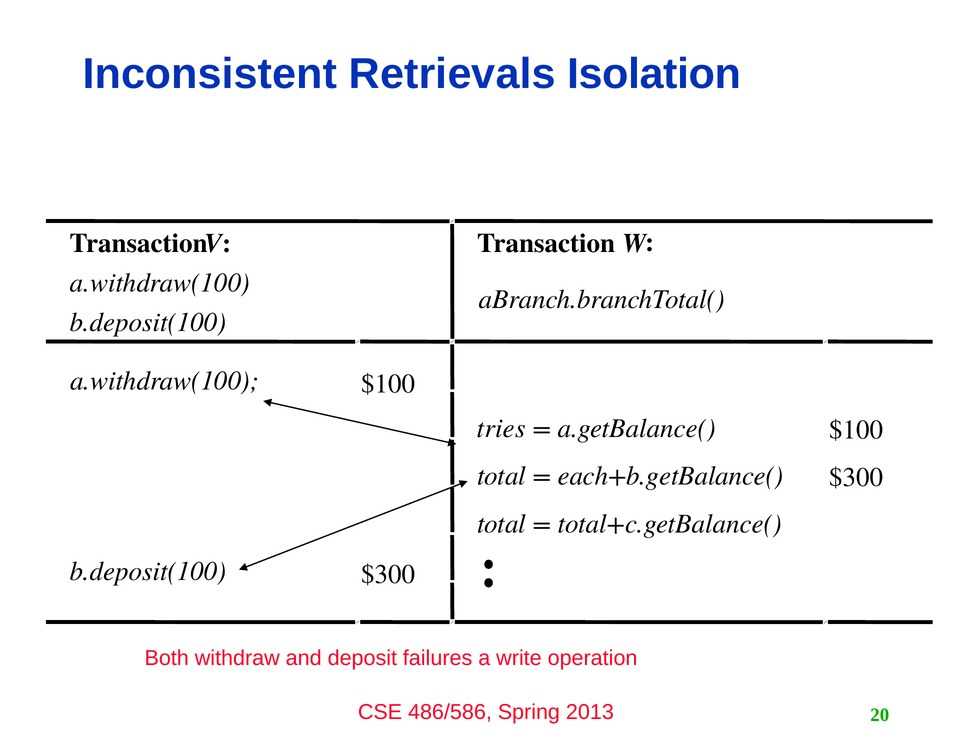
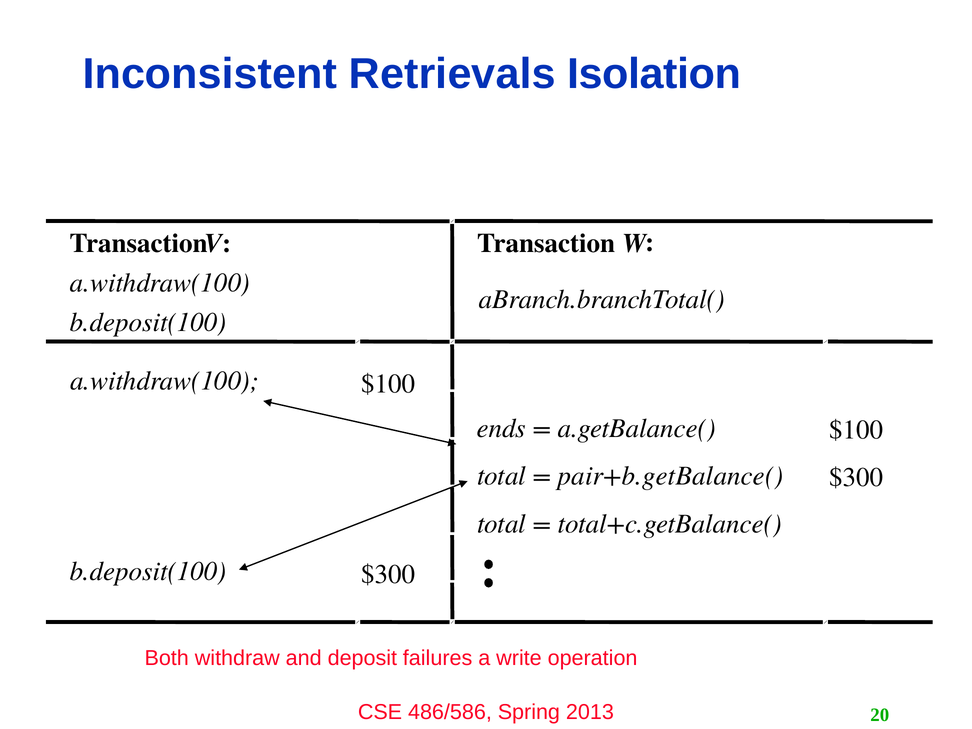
tries: tries -> ends (501, 428)
each+b.getBalance(: each+b.getBalance( -> pair+b.getBalance( (670, 476)
